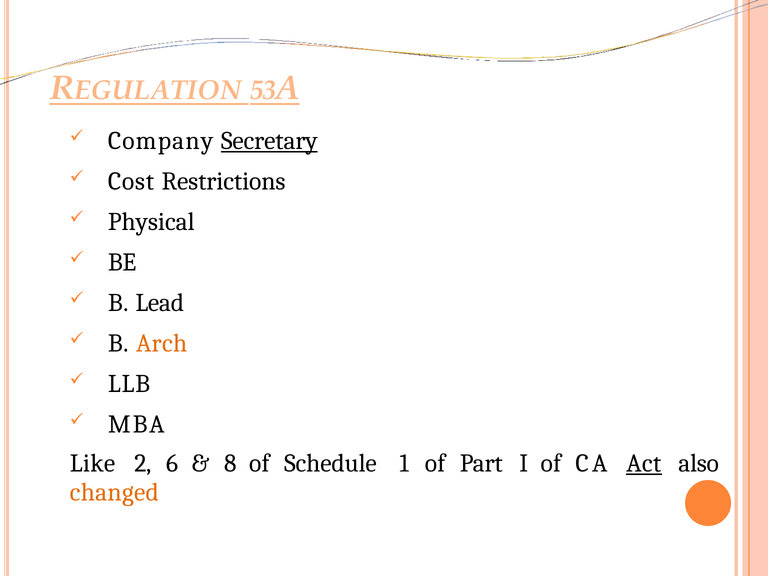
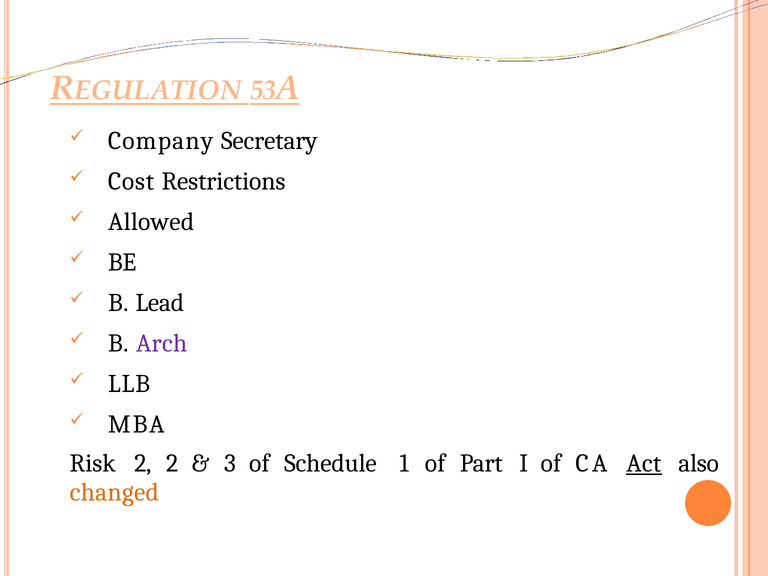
Secretary underline: present -> none (269, 141)
Physical: Physical -> Allowed (151, 222)
Arch colour: orange -> purple (162, 343)
Like: Like -> Risk (93, 463)
2 6: 6 -> 2 (172, 463)
8: 8 -> 3 (230, 463)
